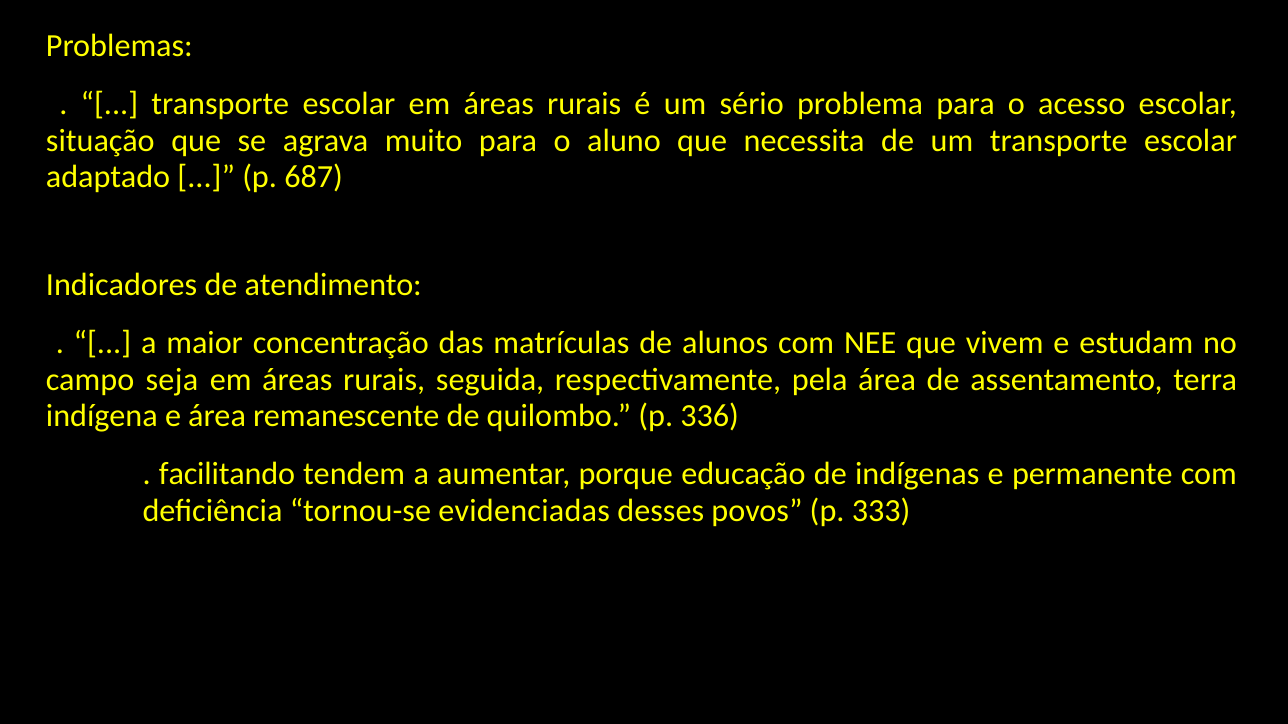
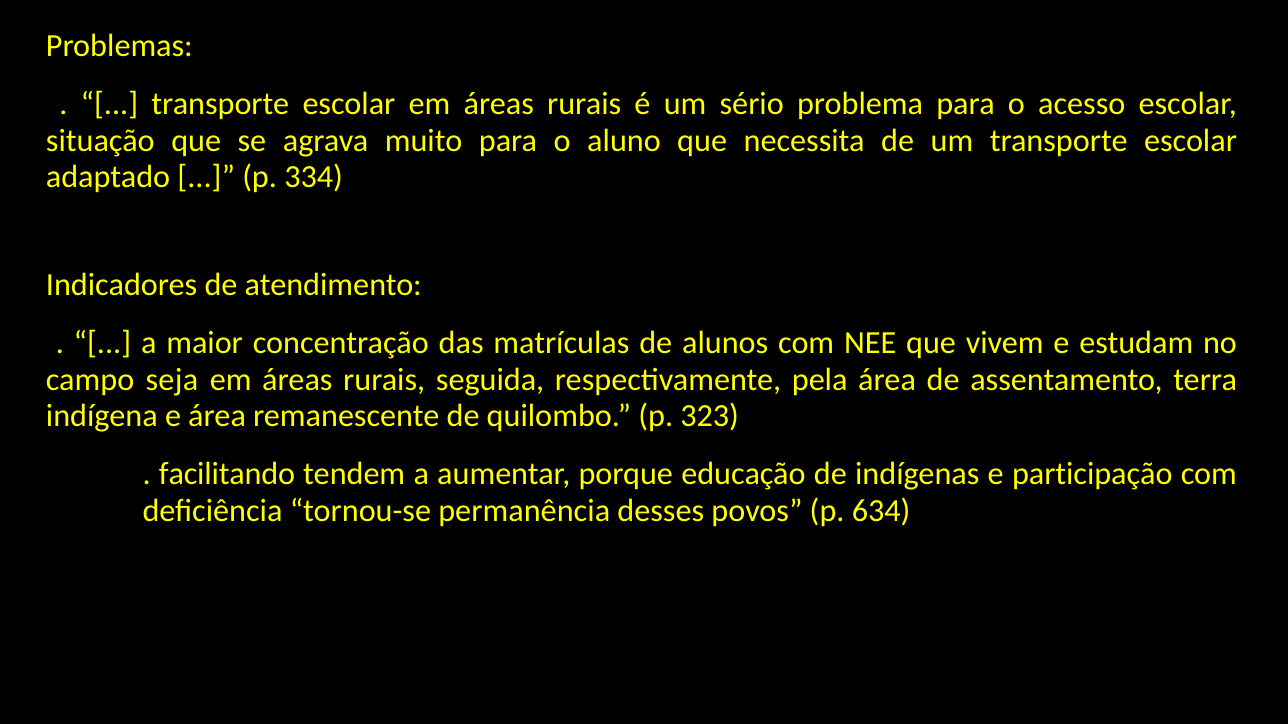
687: 687 -> 334 (314, 177)
336: 336 -> 323 (710, 416)
permanente: permanente -> participação (1092, 475)
evidenciadas: evidenciadas -> permanência (524, 511)
333: 333 -> 634 (881, 511)
